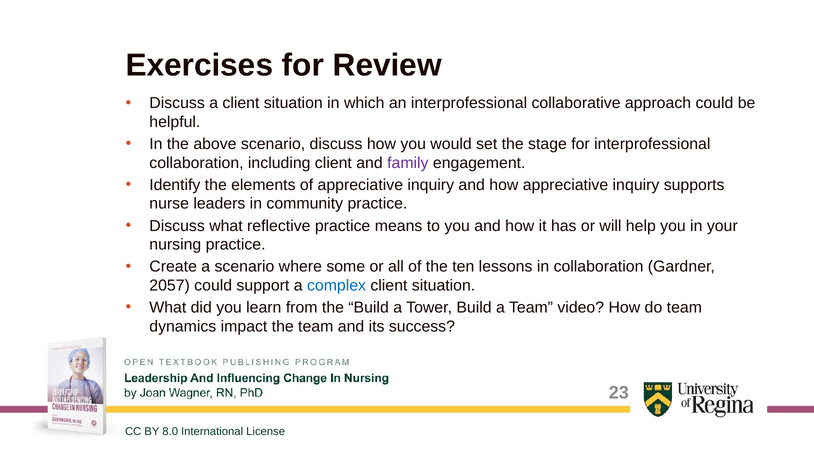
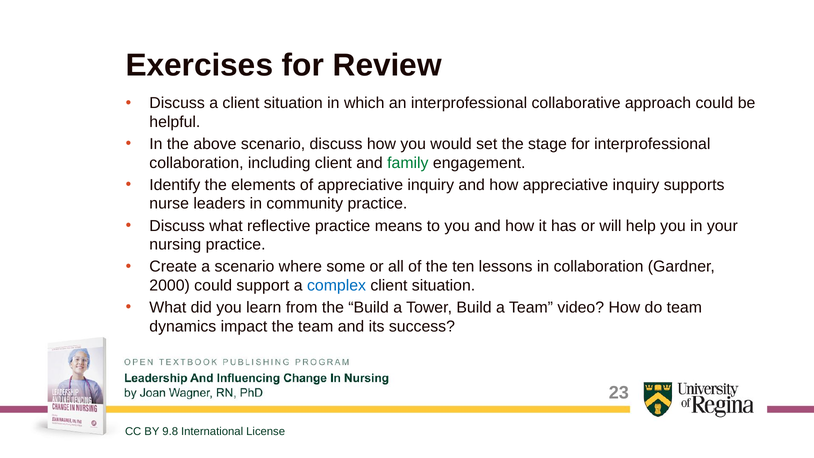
family colour: purple -> green (408, 163)
2057: 2057 -> 2000 (170, 285)
8.0: 8.0 -> 9.8 (170, 432)
